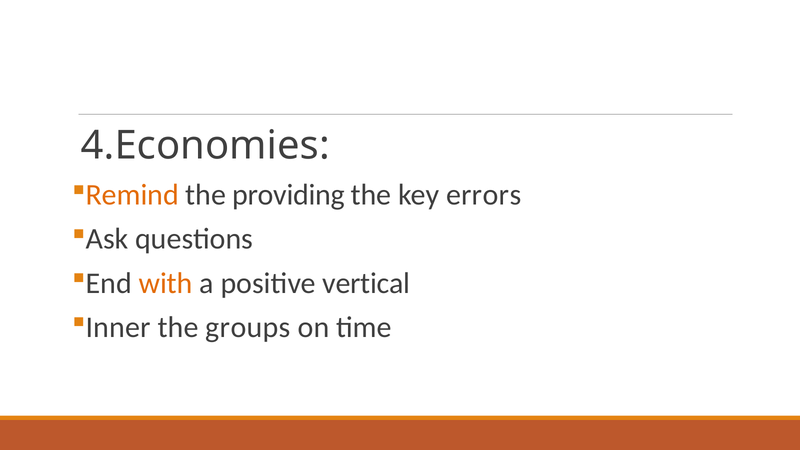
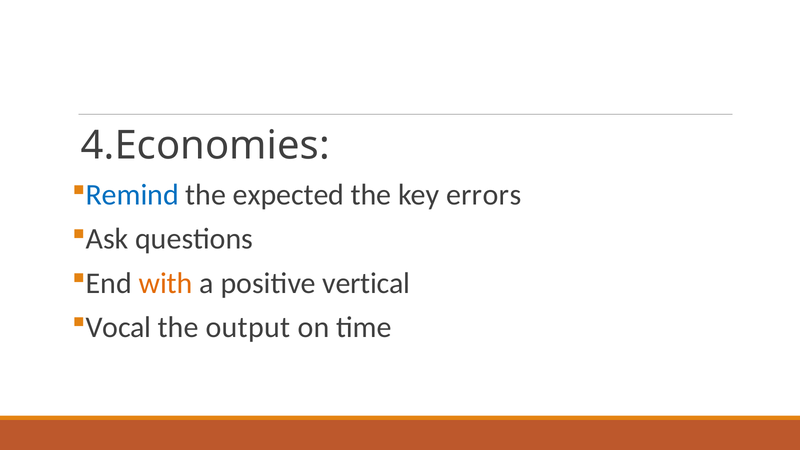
Remind colour: orange -> blue (132, 195)
providing: providing -> expected (289, 195)
Inner: Inner -> Vocal (119, 327)
groups: groups -> output (248, 327)
